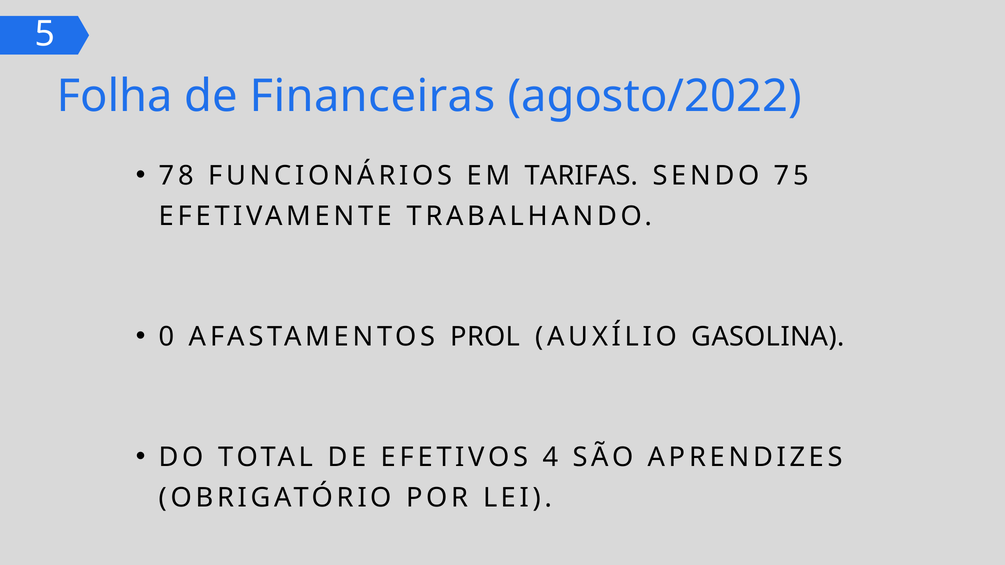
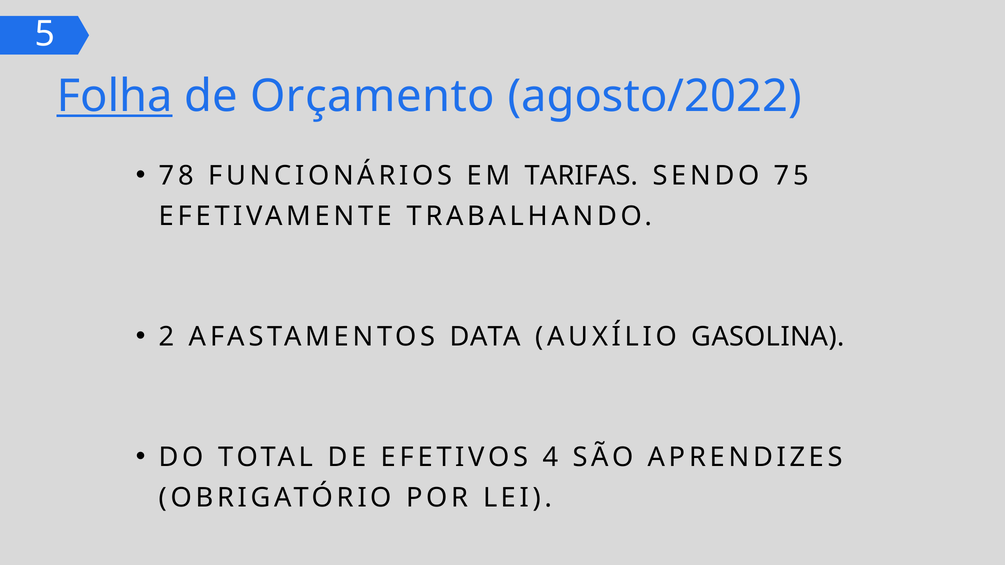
Folha underline: none -> present (115, 96)
Financeiras: Financeiras -> Orçamento (372, 96)
0: 0 -> 2 (167, 337)
PROL: PROL -> DATA (485, 337)
